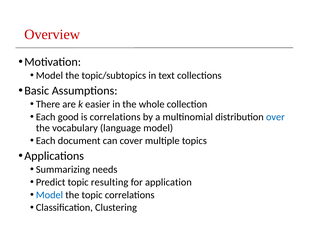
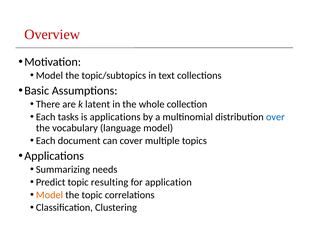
easier: easier -> latent (98, 105)
good: good -> tasks (68, 117)
is correlations: correlations -> applications (115, 117)
Model colour: blue -> orange (49, 196)
